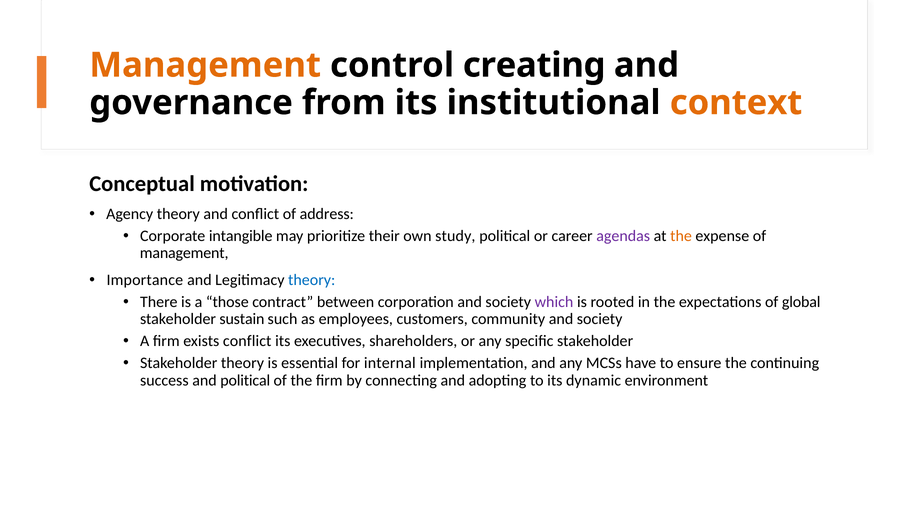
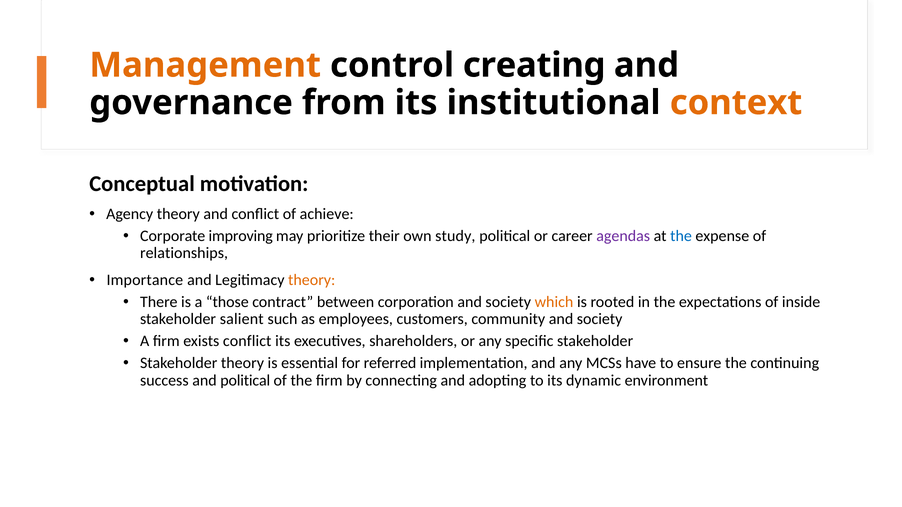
address: address -> achieve (327, 214)
intangible: intangible -> improving (241, 236)
the colour: orange -> blue (681, 236)
management: management -> relationships (184, 253)
theory colour: blue -> orange (312, 280)
which colour: purple -> orange (554, 302)
global: global -> inside (801, 302)
sustain: sustain -> salient (242, 319)
internal: internal -> referred (390, 363)
